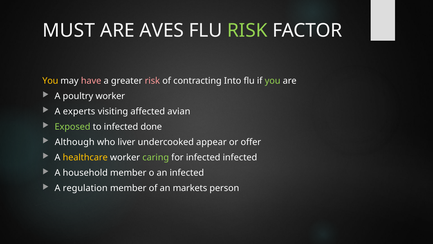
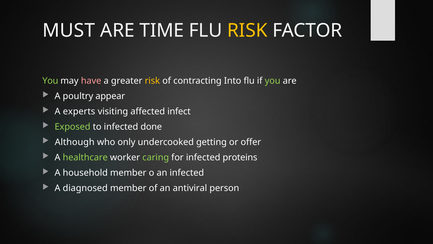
AVES: AVES -> TIME (162, 30)
RISK colour: light green -> yellow (247, 30)
You colour: yellow -> light green (50, 81)
risk colour: pink -> yellow (152, 81)
poultry worker: worker -> appear (110, 96)
avian: avian -> infect (179, 111)
liver: liver -> only (126, 142)
appear: appear -> getting (211, 142)
healthcare colour: yellow -> light green (85, 157)
infected infected: infected -> proteins (240, 157)
regulation: regulation -> diagnosed (85, 188)
markets: markets -> antiviral (190, 188)
